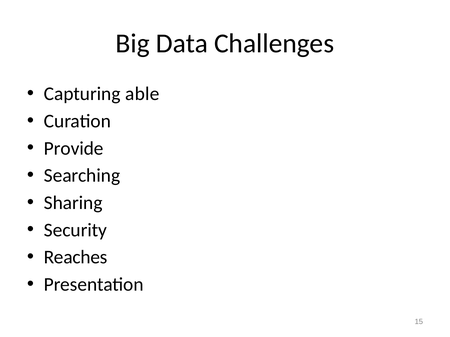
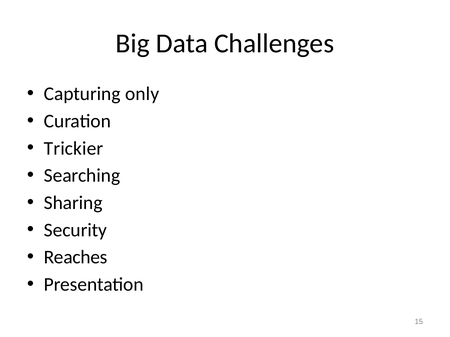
able: able -> only (142, 94)
Provide: Provide -> Trickier (74, 149)
